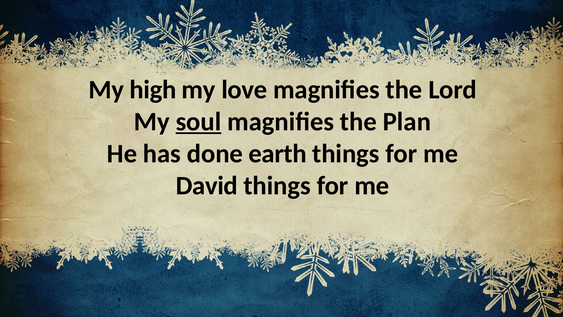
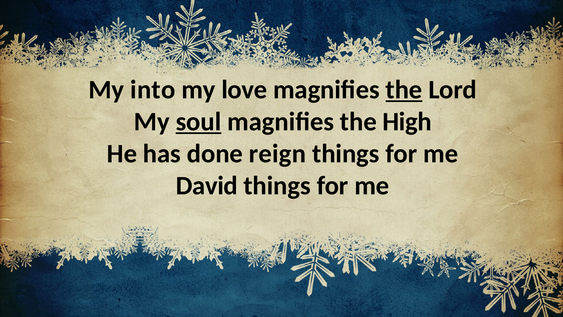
high: high -> into (153, 90)
the underline: none -> present (404, 90)
Plan: Plan -> High (407, 122)
earth: earth -> reign (277, 154)
